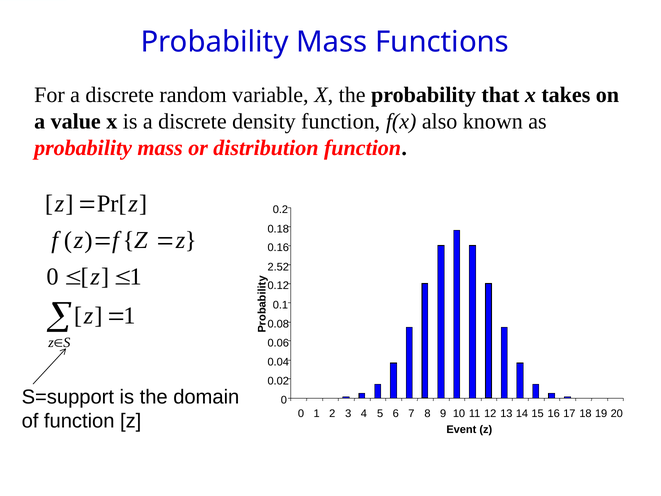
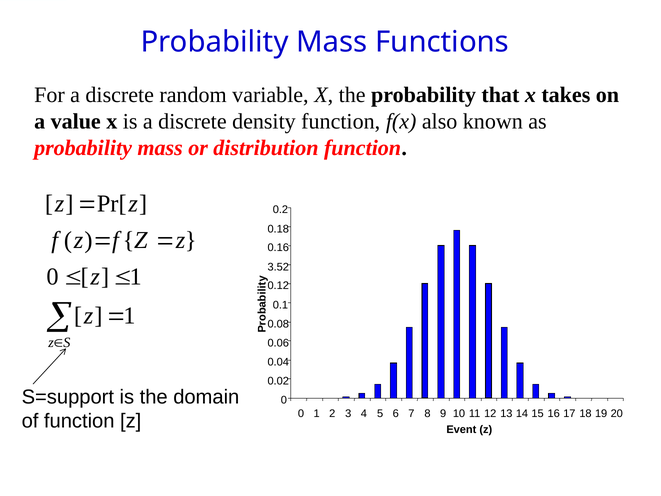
2.52: 2.52 -> 3.52 (278, 267)
